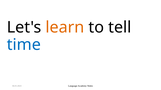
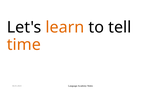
time colour: blue -> orange (24, 45)
